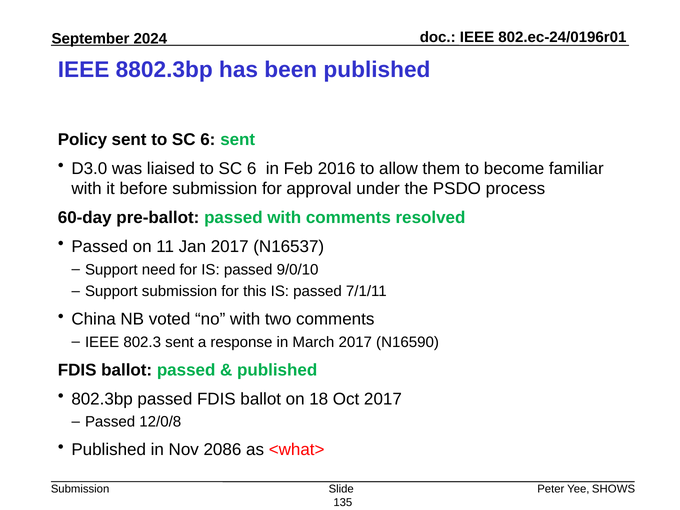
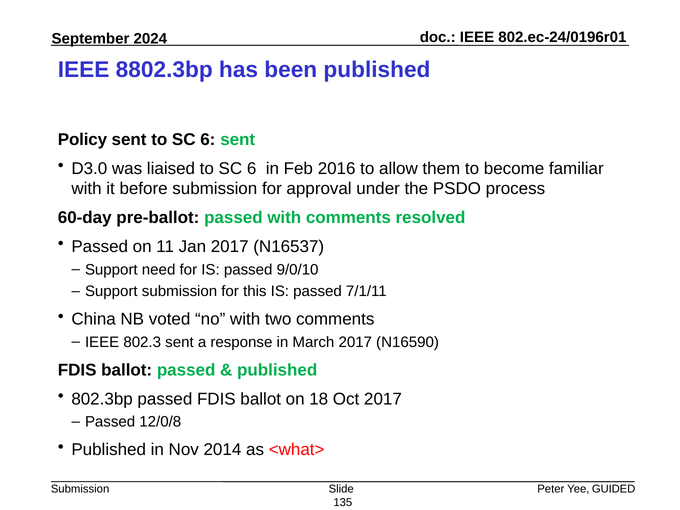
2086: 2086 -> 2014 (222, 450)
SHOWS: SHOWS -> GUIDED (614, 489)
